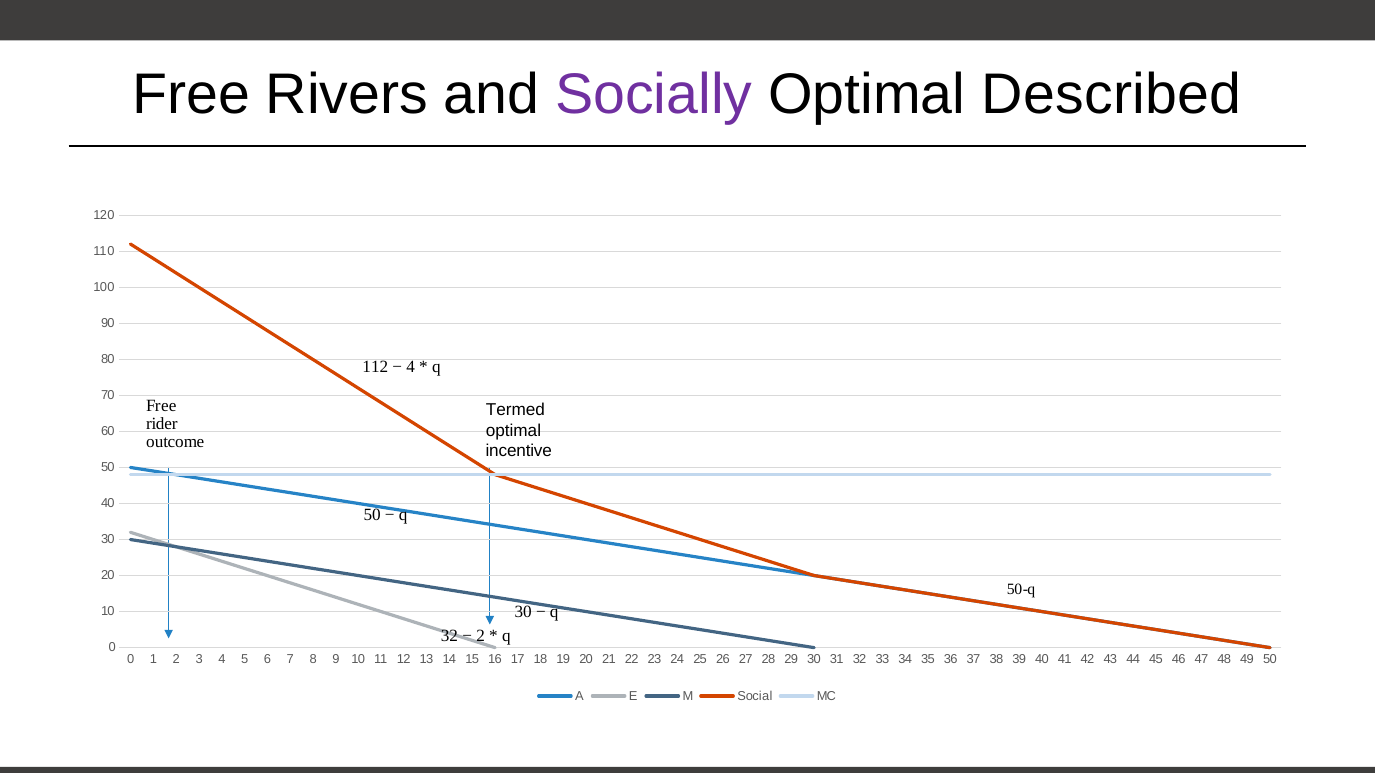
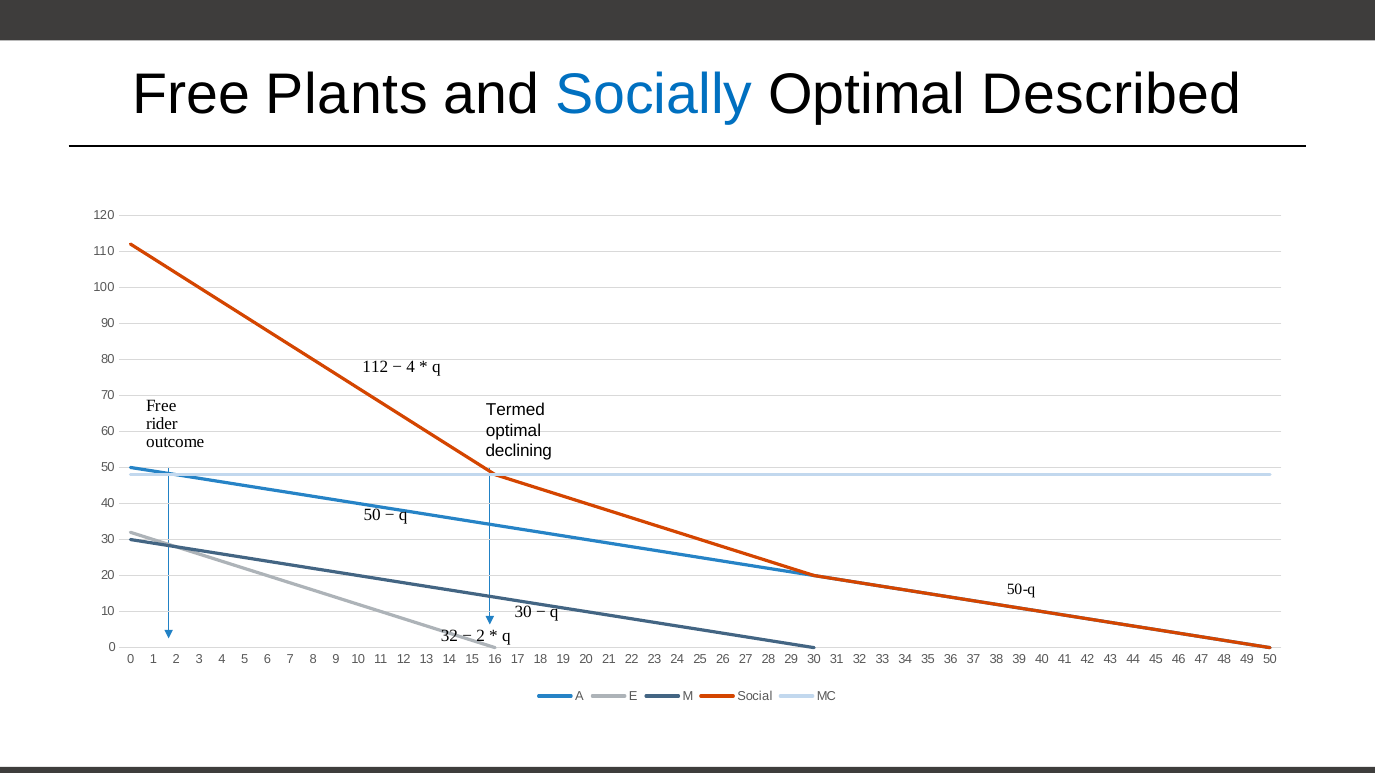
Rivers: Rivers -> Plants (347, 94)
Socially colour: purple -> blue (654, 94)
incentive: incentive -> declining (519, 451)
